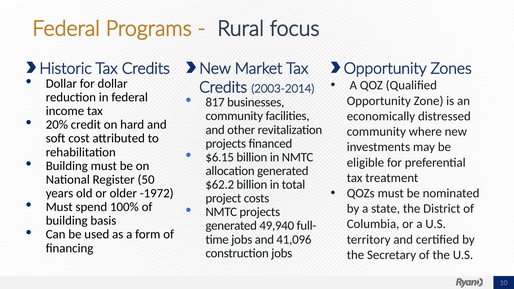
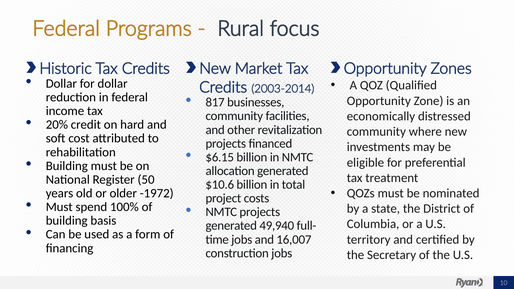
$62.2: $62.2 -> $10.6 (220, 185)
41,096: 41,096 -> 16,007 (294, 240)
